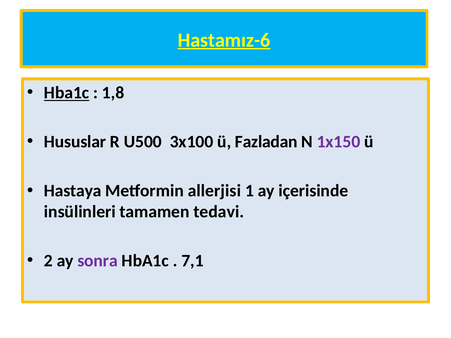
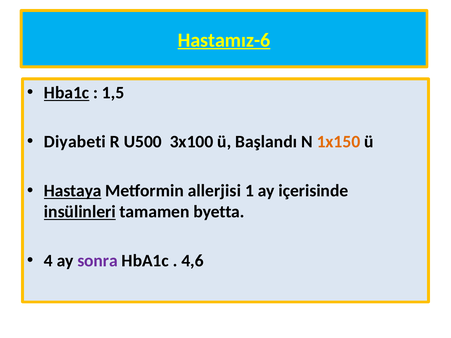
1,8: 1,8 -> 1,5 (113, 93)
Hususlar: Hususlar -> Diyabeti (75, 142)
Fazladan: Fazladan -> Başlandı (266, 142)
1x150 colour: purple -> orange (338, 142)
Hastaya underline: none -> present (73, 191)
insülinleri underline: none -> present (80, 212)
tedavi: tedavi -> byetta (219, 212)
2: 2 -> 4 (48, 261)
7,1: 7,1 -> 4,6 (193, 261)
